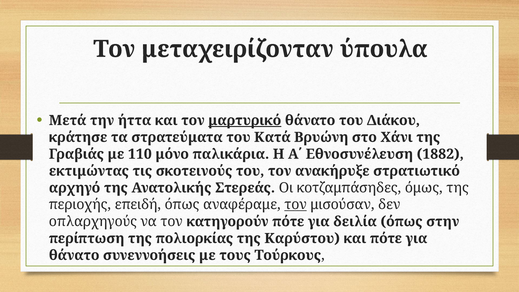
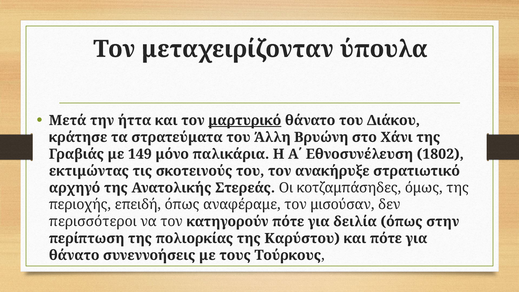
Κατά: Κατά -> Άλλη (272, 137)
110: 110 -> 149 (140, 154)
1882: 1882 -> 1802 (440, 154)
τον underline: present -> none (296, 205)
οπλαρχηγούς: οπλαρχηγούς -> περισσότεροι (93, 221)
